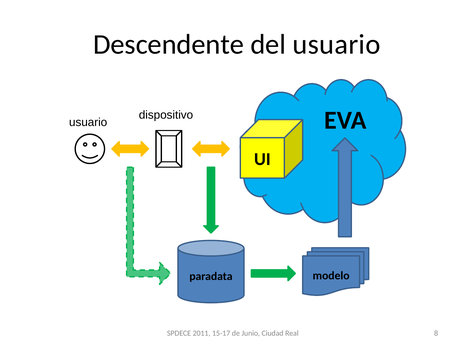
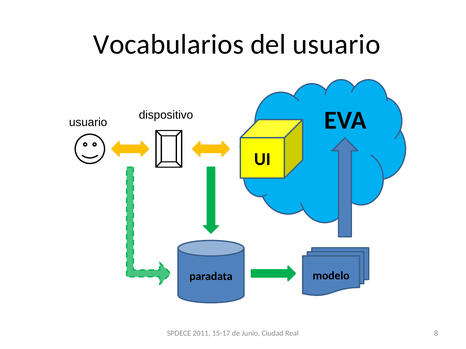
Descendente: Descendente -> Vocabularios (168, 44)
